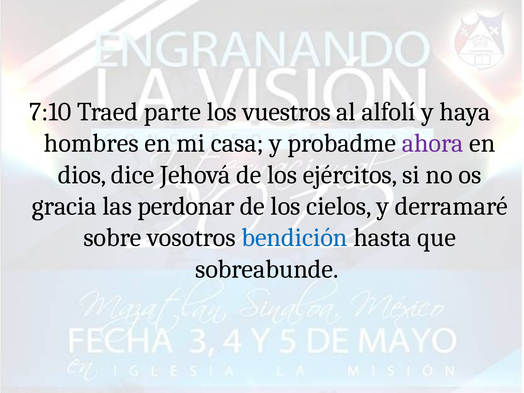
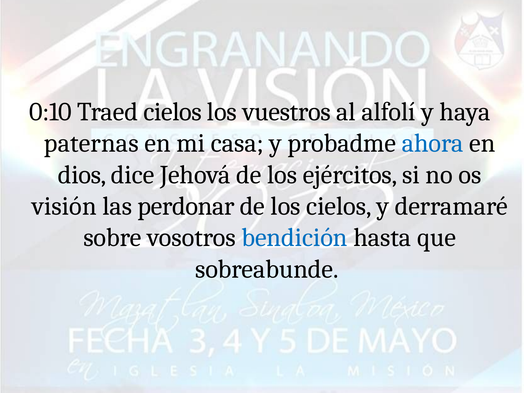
7:10: 7:10 -> 0:10 (50, 112)
Traed parte: parte -> cielos (173, 112)
hombres: hombres -> paternas (91, 143)
ahora colour: purple -> blue (433, 143)
gracia: gracia -> visión (64, 206)
